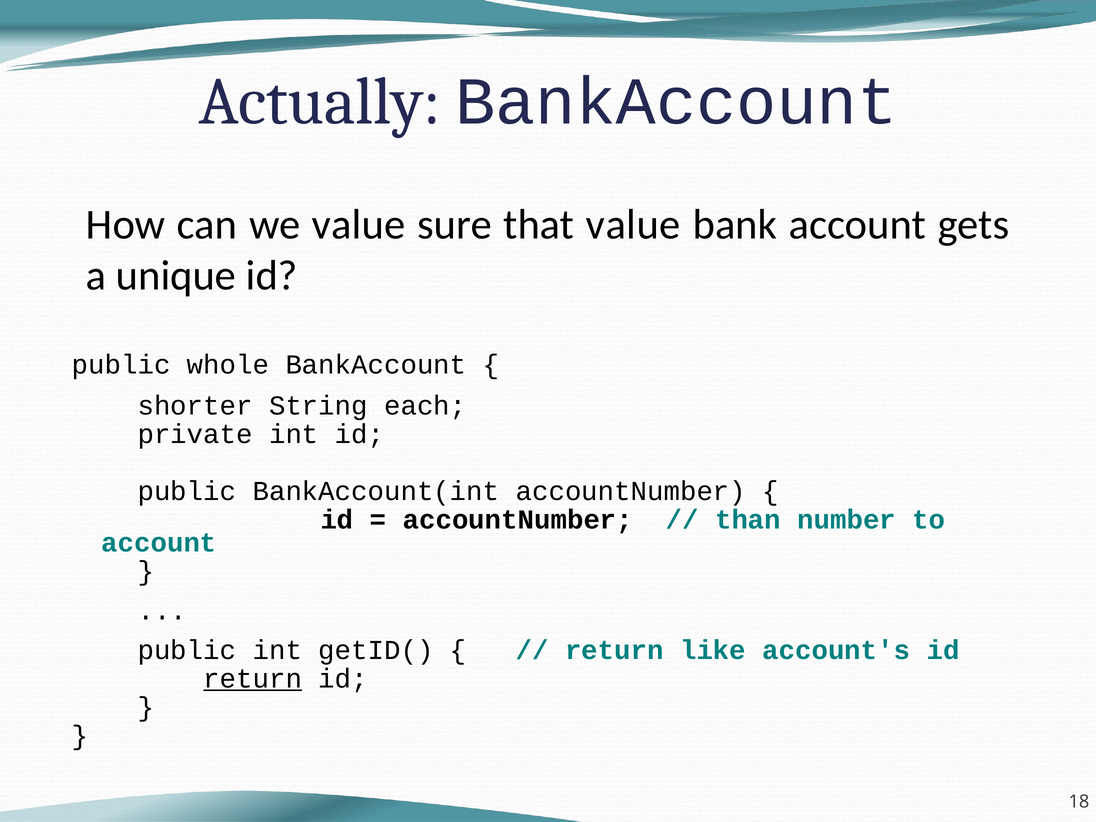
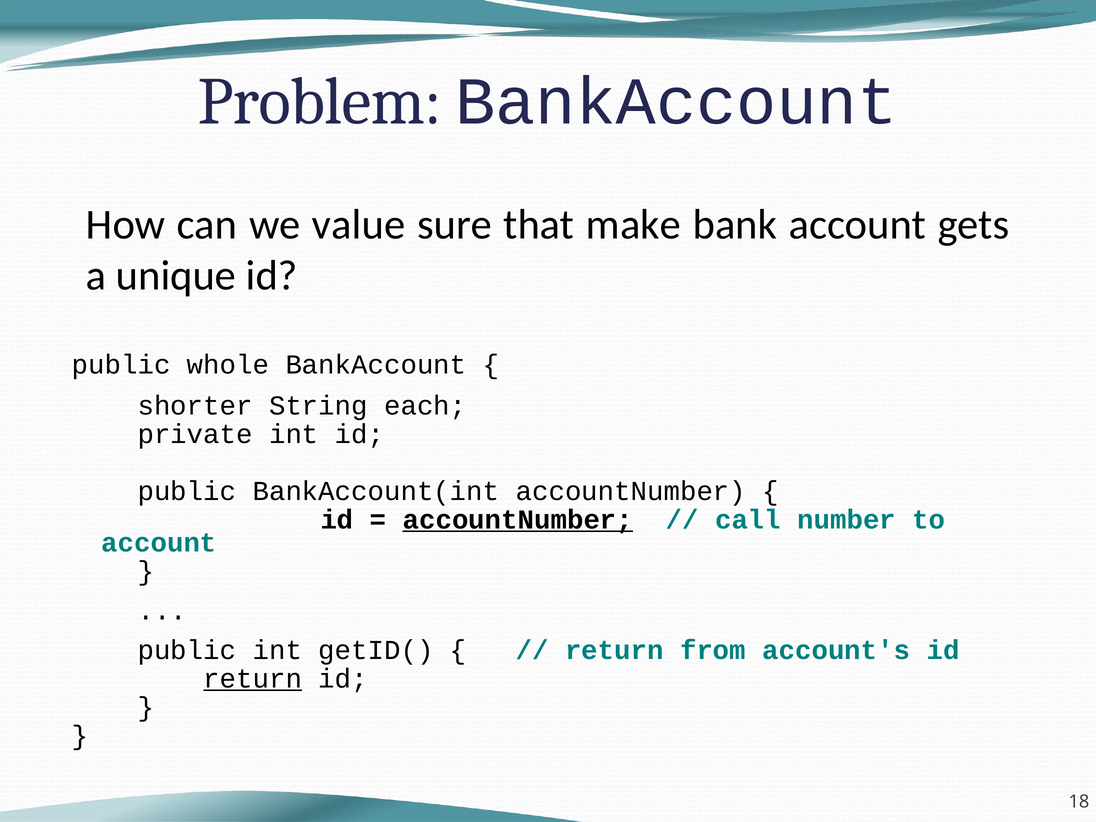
Actually: Actually -> Problem (320, 101)
that value: value -> make (634, 225)
accountNumber underline: none -> present (518, 520)
than: than -> call (748, 520)
like: like -> from (713, 650)
